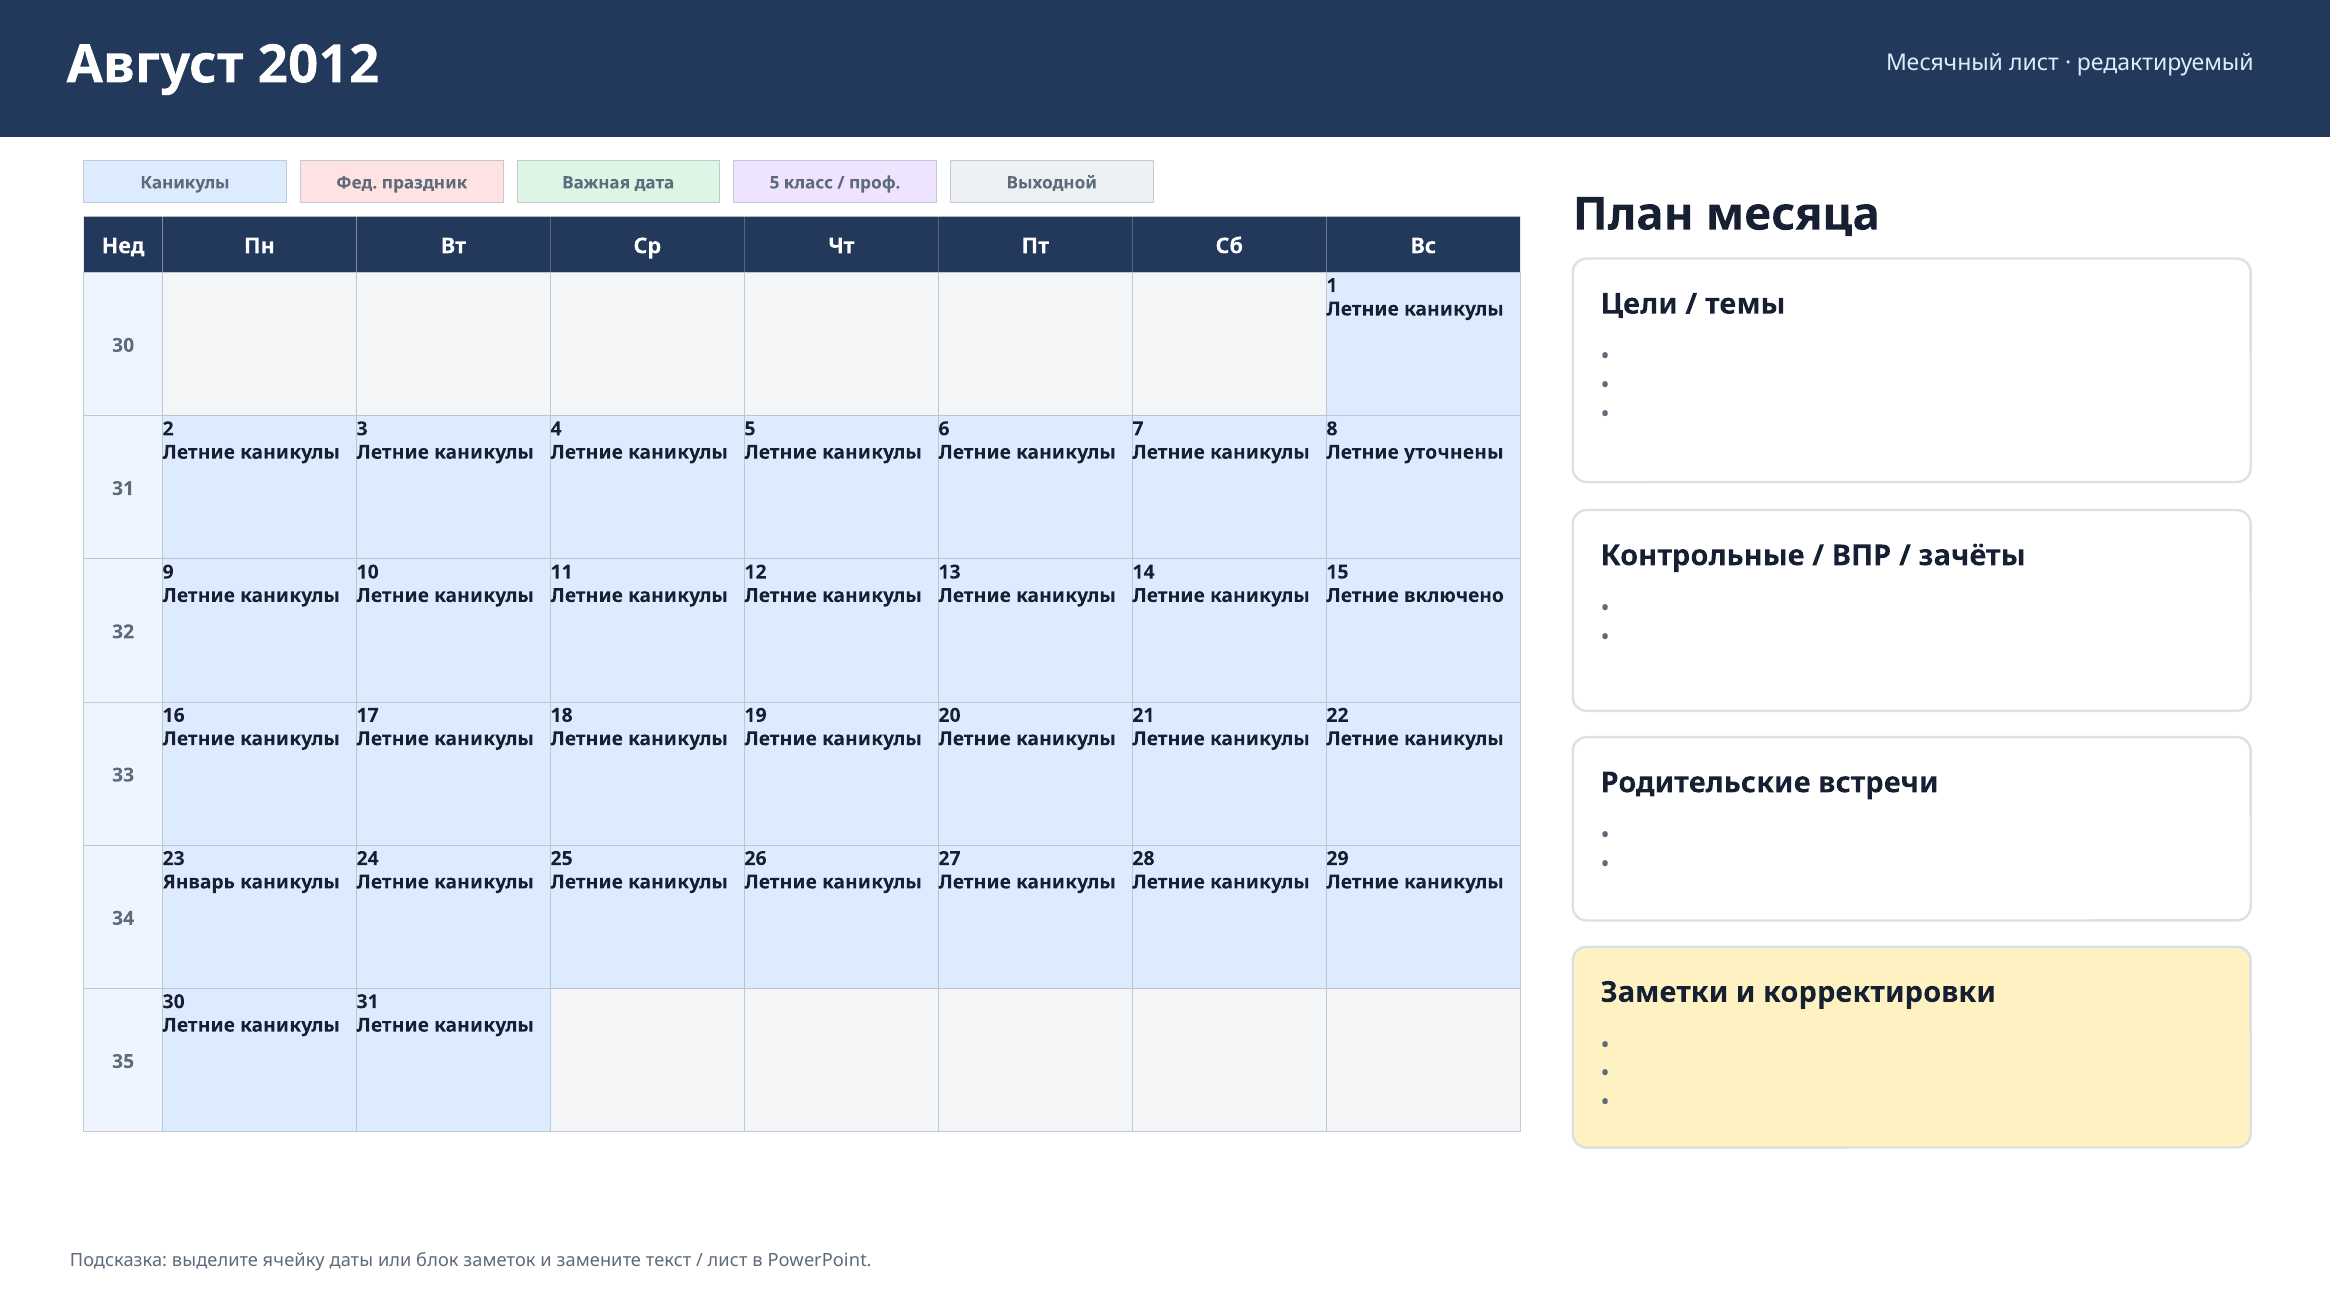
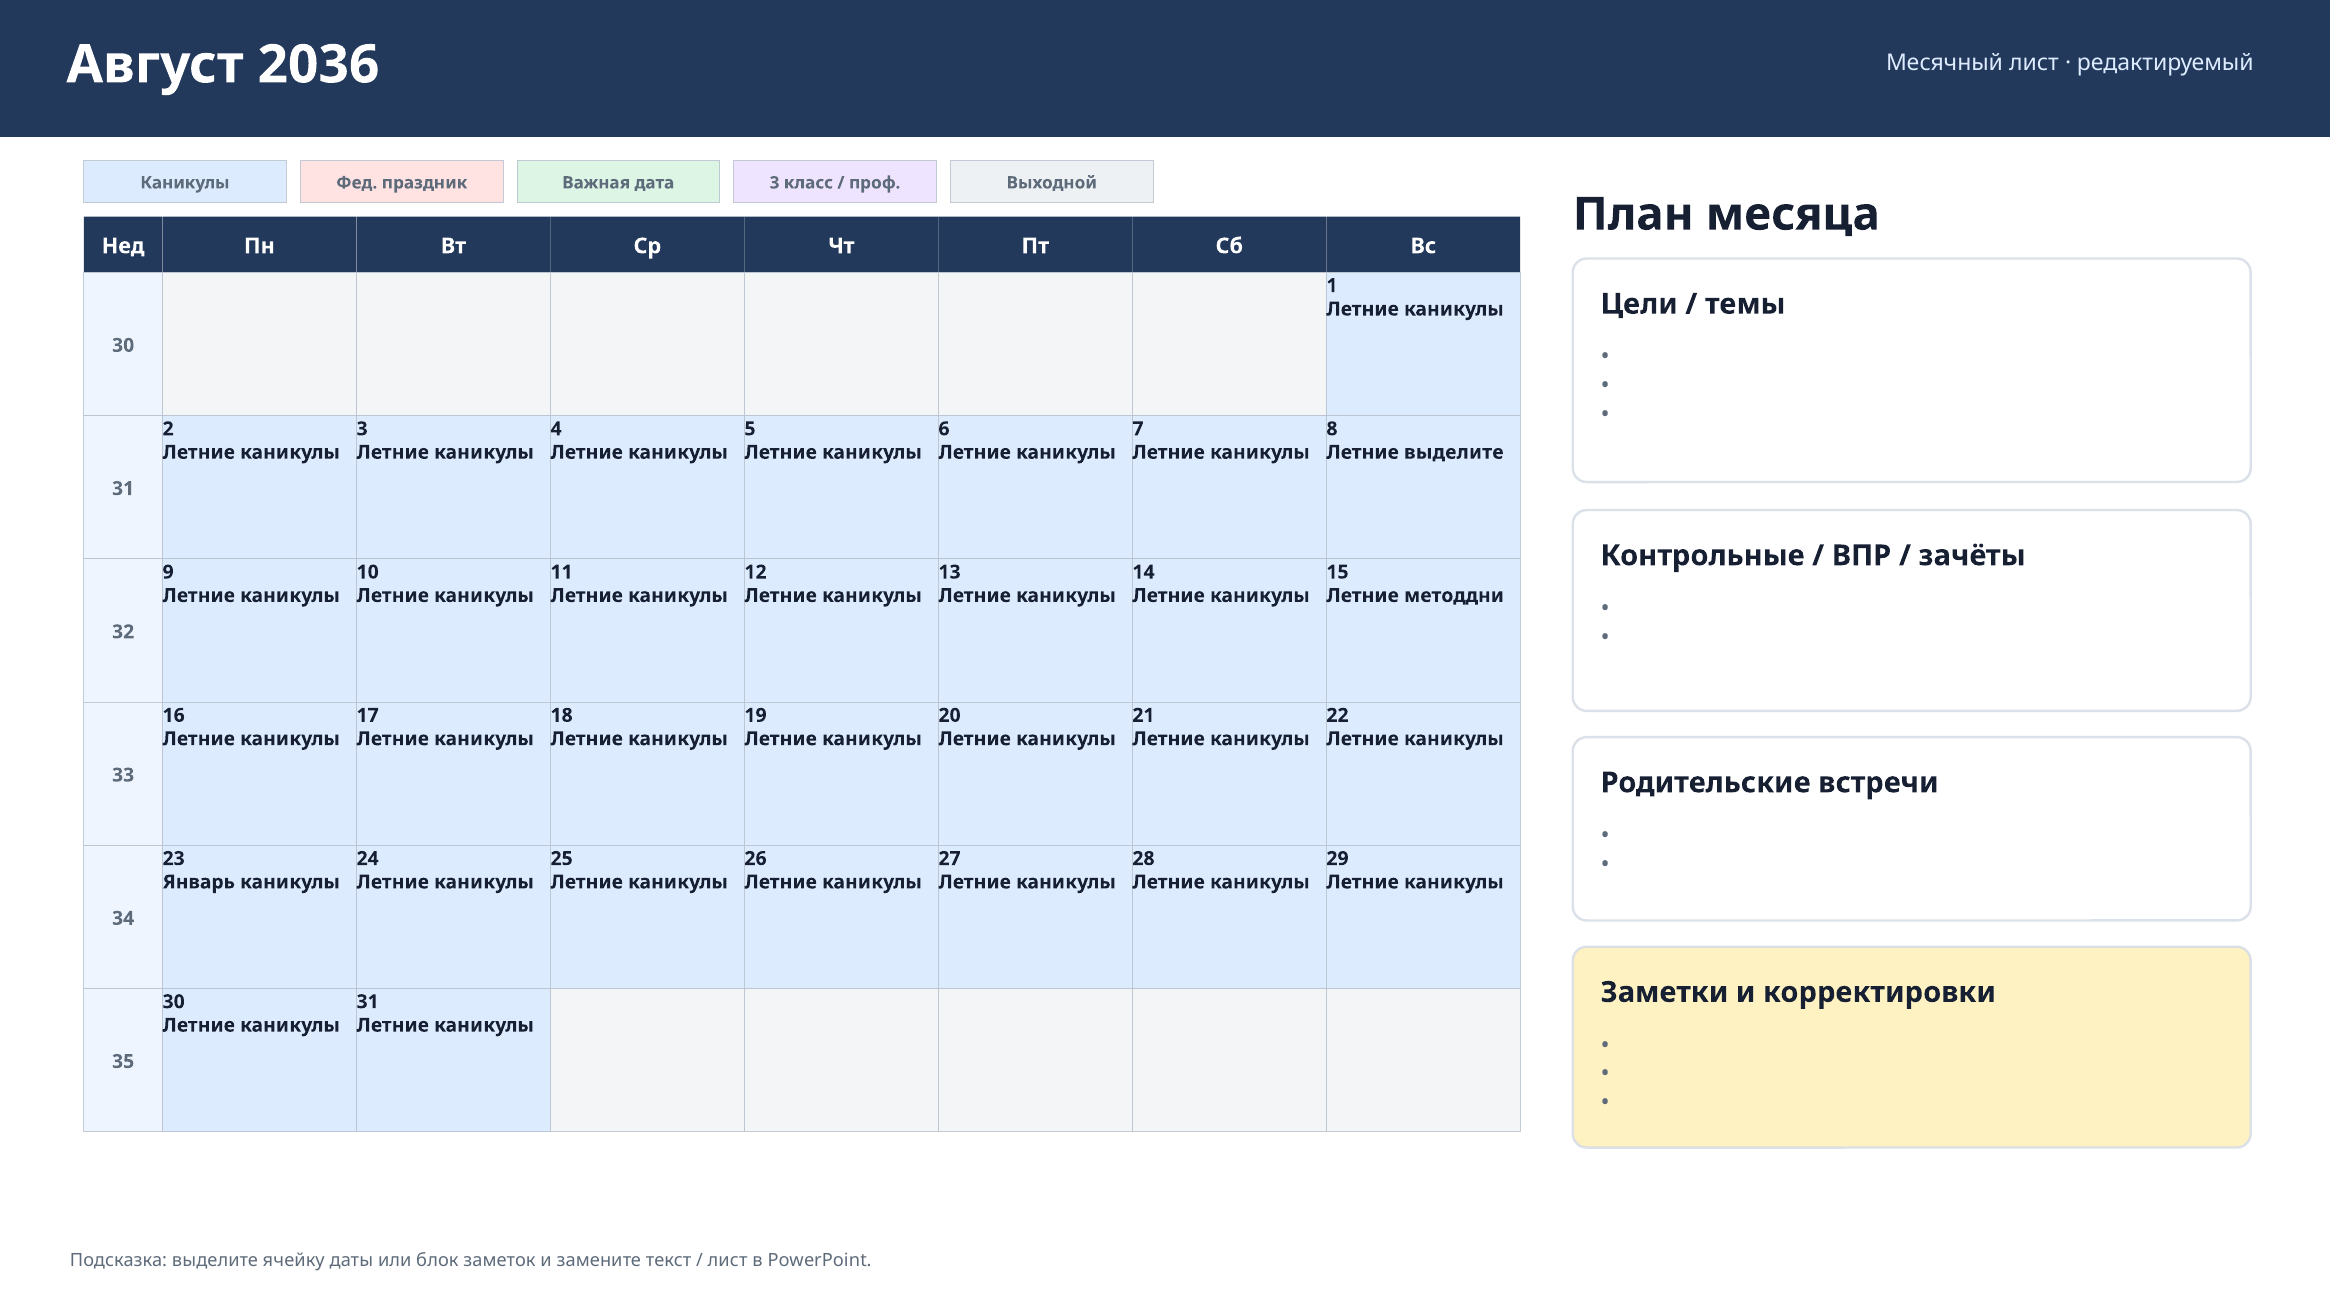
2012: 2012 -> 2036 (318, 65)
дата 5: 5 -> 3 (775, 183)
Летние уточнены: уточнены -> выделите (1454, 453)
включено: включено -> методдни (1454, 596)
